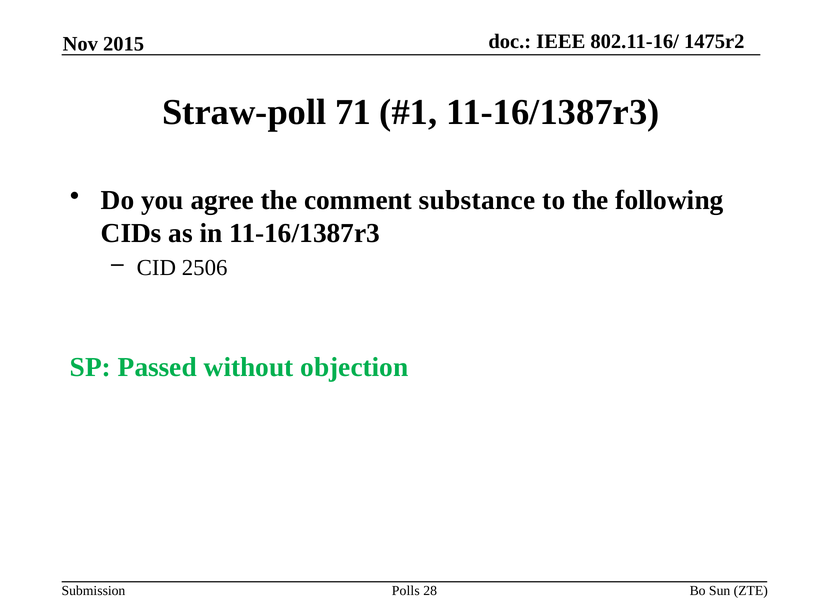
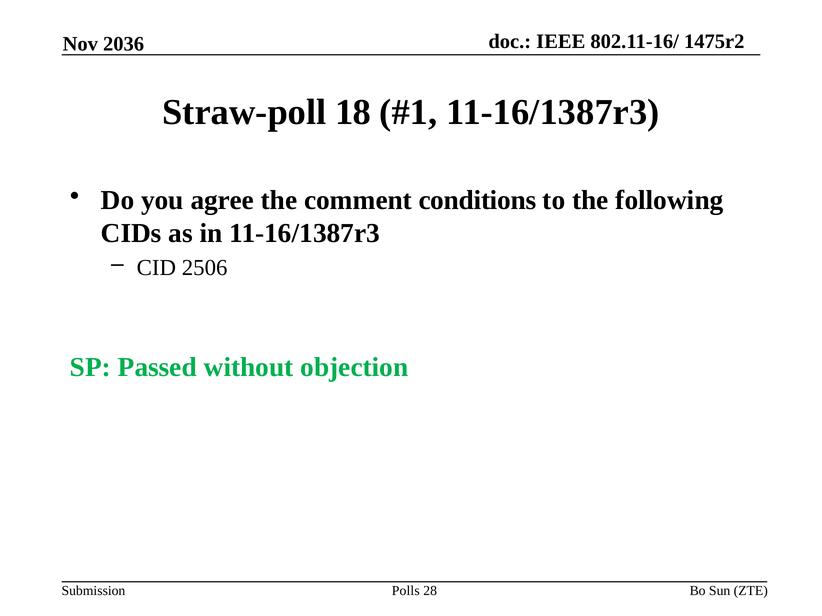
2015: 2015 -> 2036 (124, 44)
71: 71 -> 18 (353, 112)
substance: substance -> conditions (477, 201)
